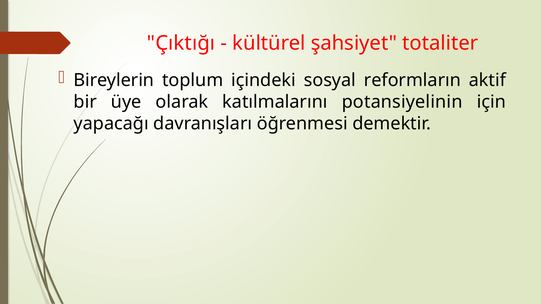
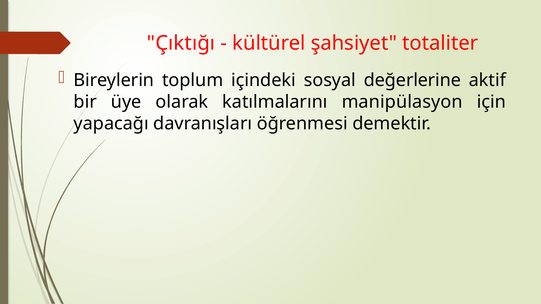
reformların: reformların -> değerlerine (412, 80)
potansiyelinin: potansiyelinin -> manipülasyon (402, 102)
